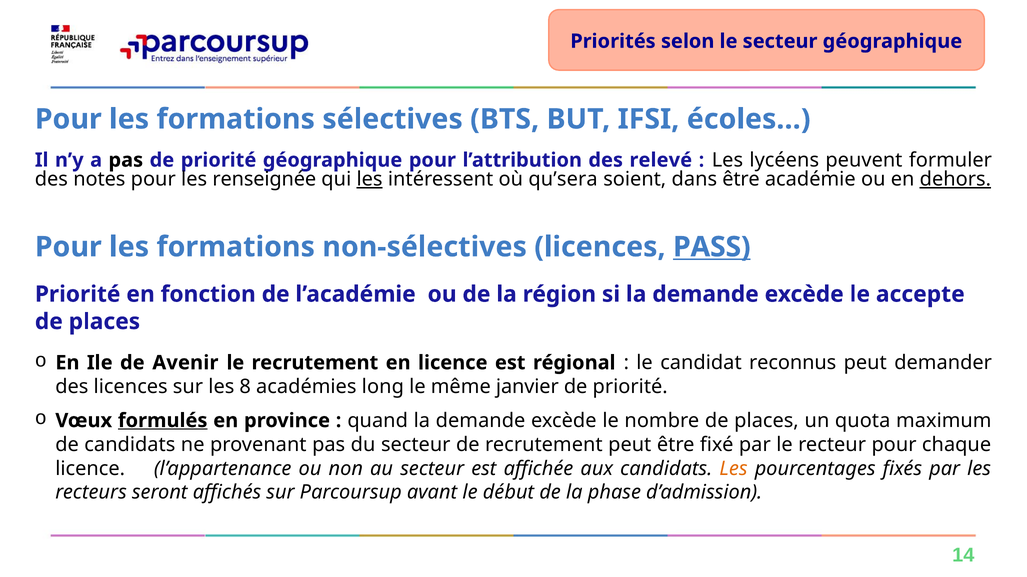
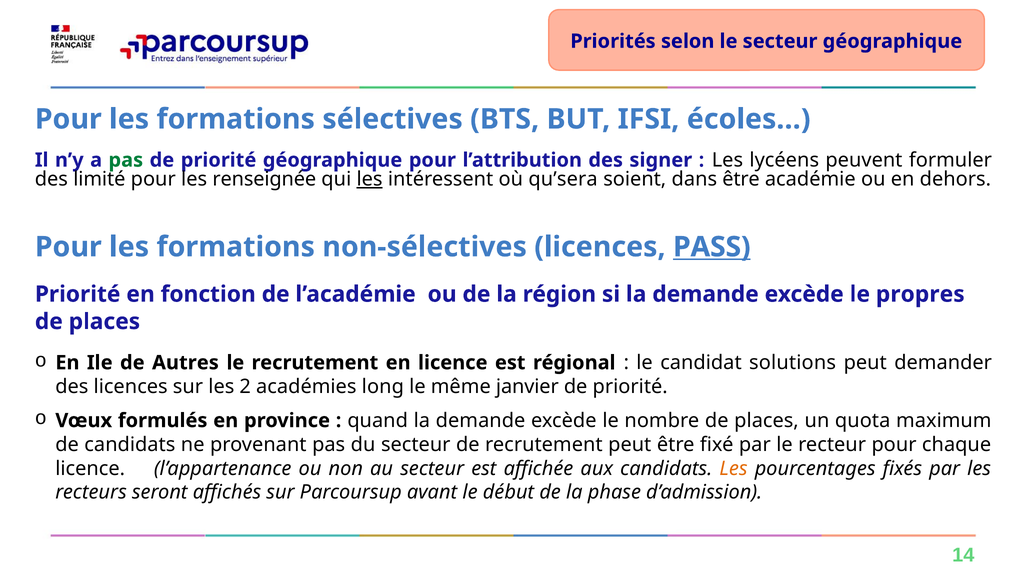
pas colour: black -> green (126, 160)
relevé: relevé -> signer (661, 160)
notes: notes -> limité (99, 179)
dehors underline: present -> none (955, 179)
accepte: accepte -> propres (920, 295)
Avenir: Avenir -> Autres (185, 363)
reconnus: reconnus -> solutions (793, 363)
8: 8 -> 2 (245, 387)
formulés underline: present -> none (163, 421)
